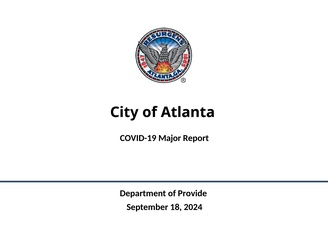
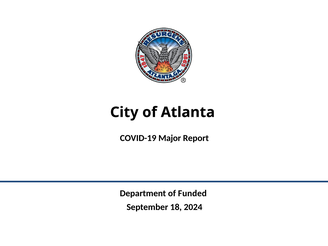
Provide: Provide -> Funded (192, 193)
